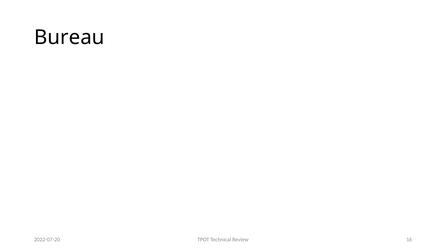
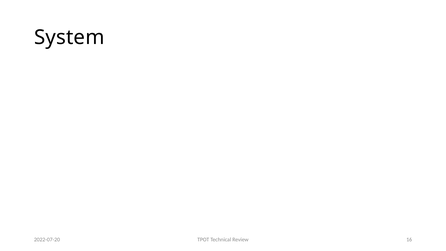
Bureau: Bureau -> System (69, 37)
